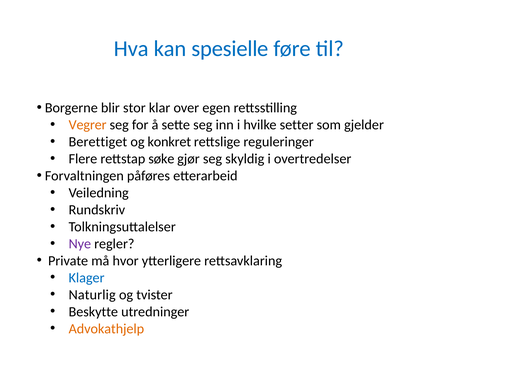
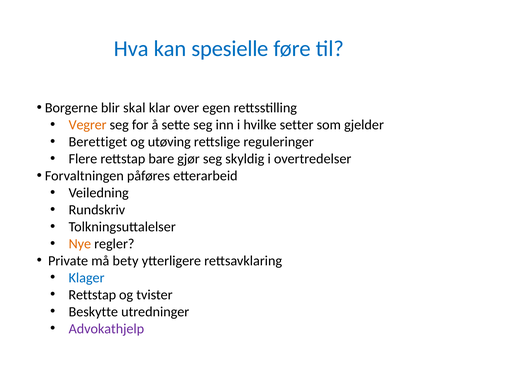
stor: stor -> skal (134, 108)
konkret: konkret -> utøving (169, 142)
søke: søke -> bare (161, 159)
Nye colour: purple -> orange (80, 244)
hvor: hvor -> bety (126, 261)
Naturlig: Naturlig -> Rettstap (92, 295)
Advokathjelp colour: orange -> purple (106, 329)
